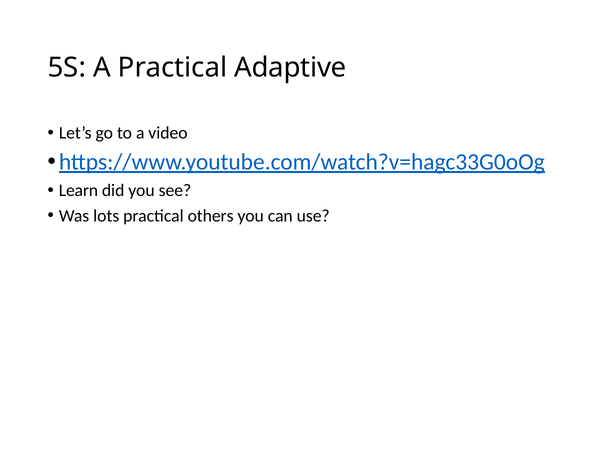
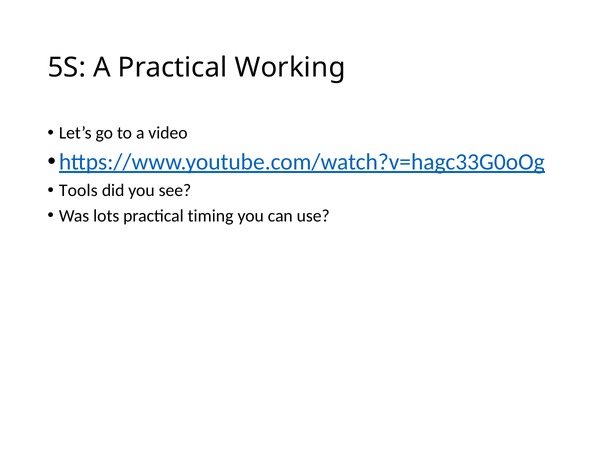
Adaptive: Adaptive -> Working (290, 68)
Learn: Learn -> Tools (78, 190)
others: others -> timing (211, 216)
